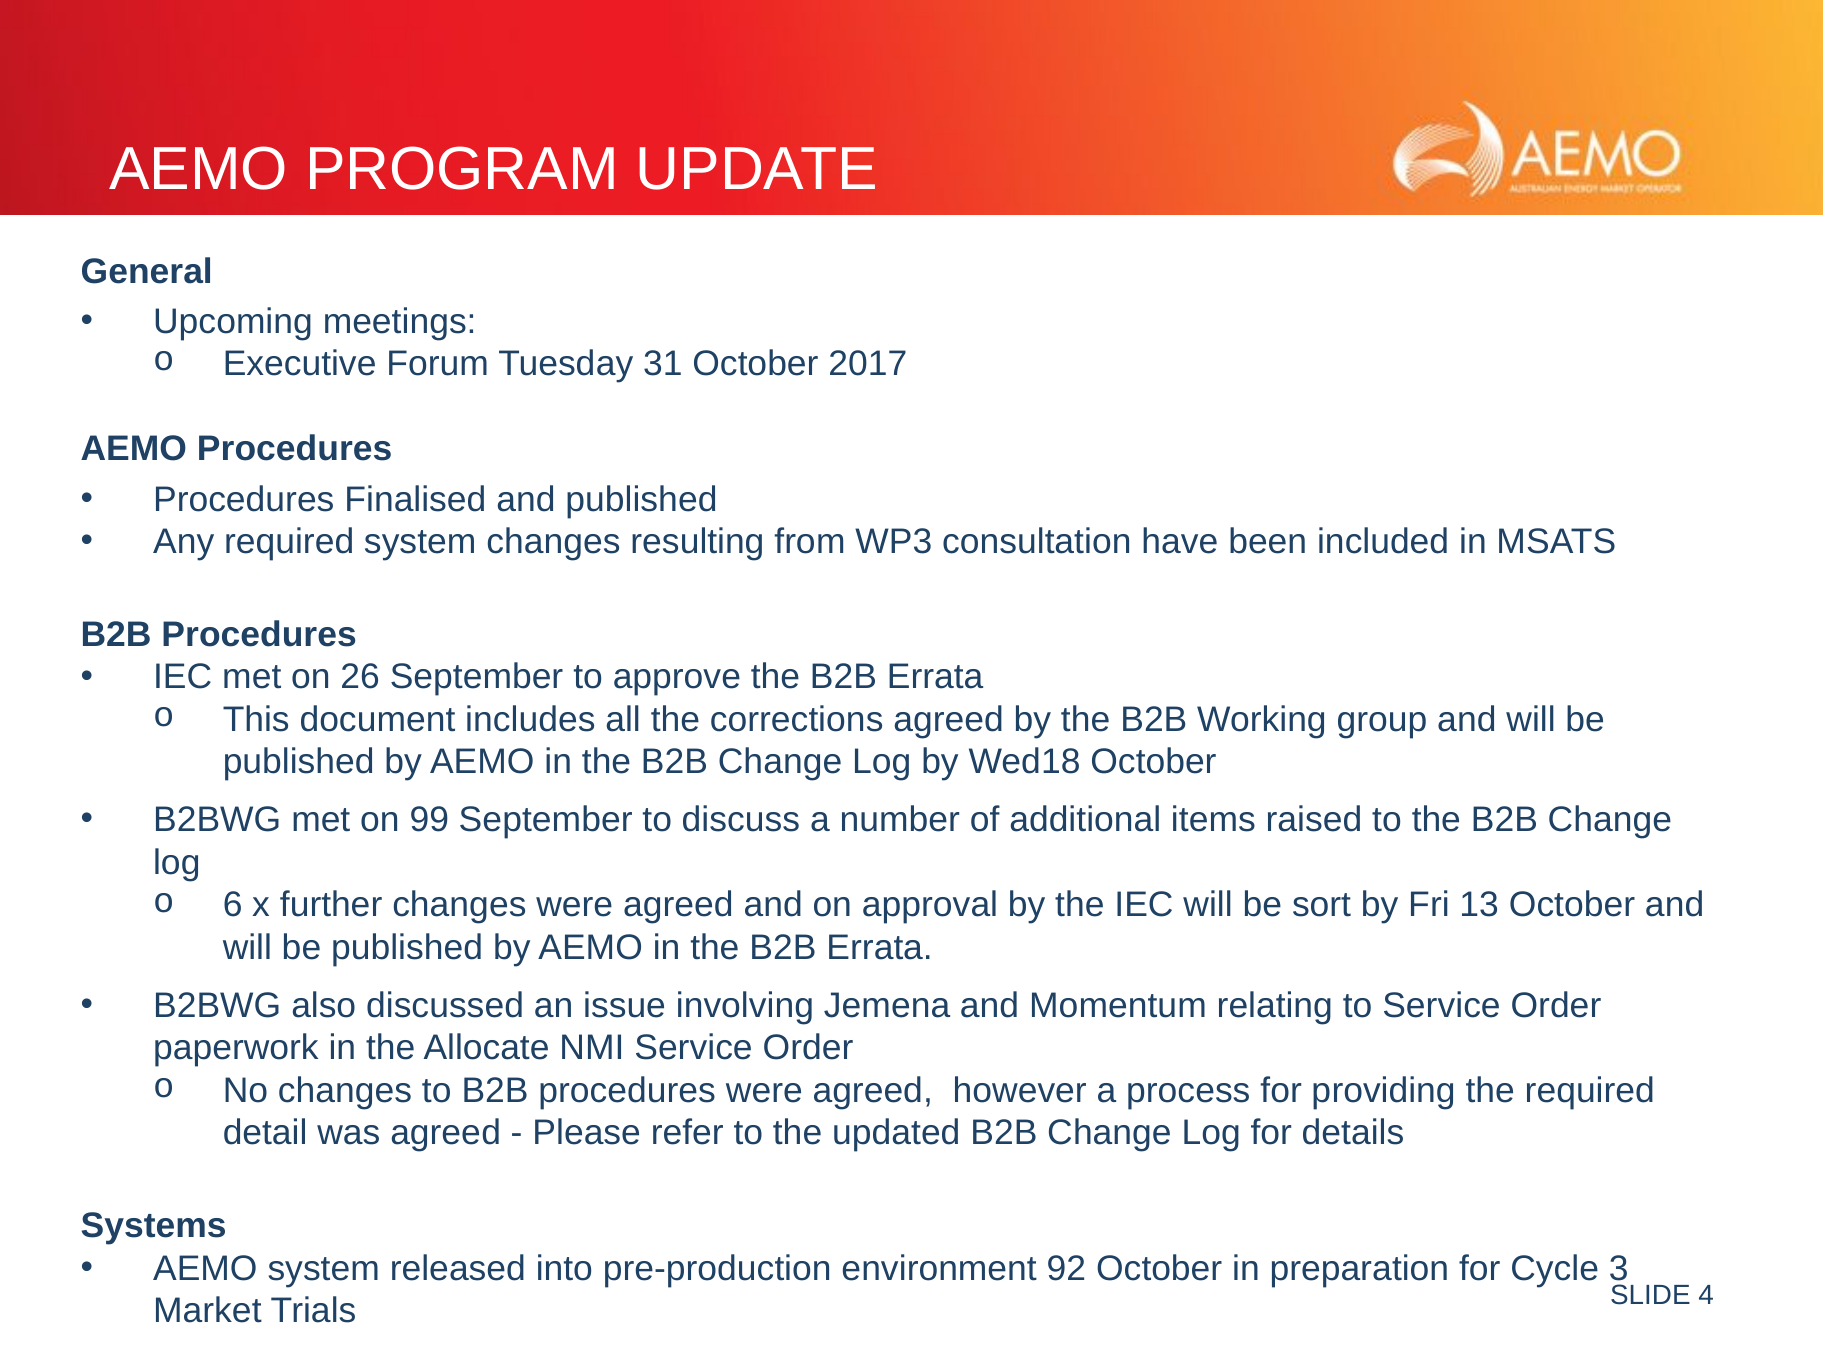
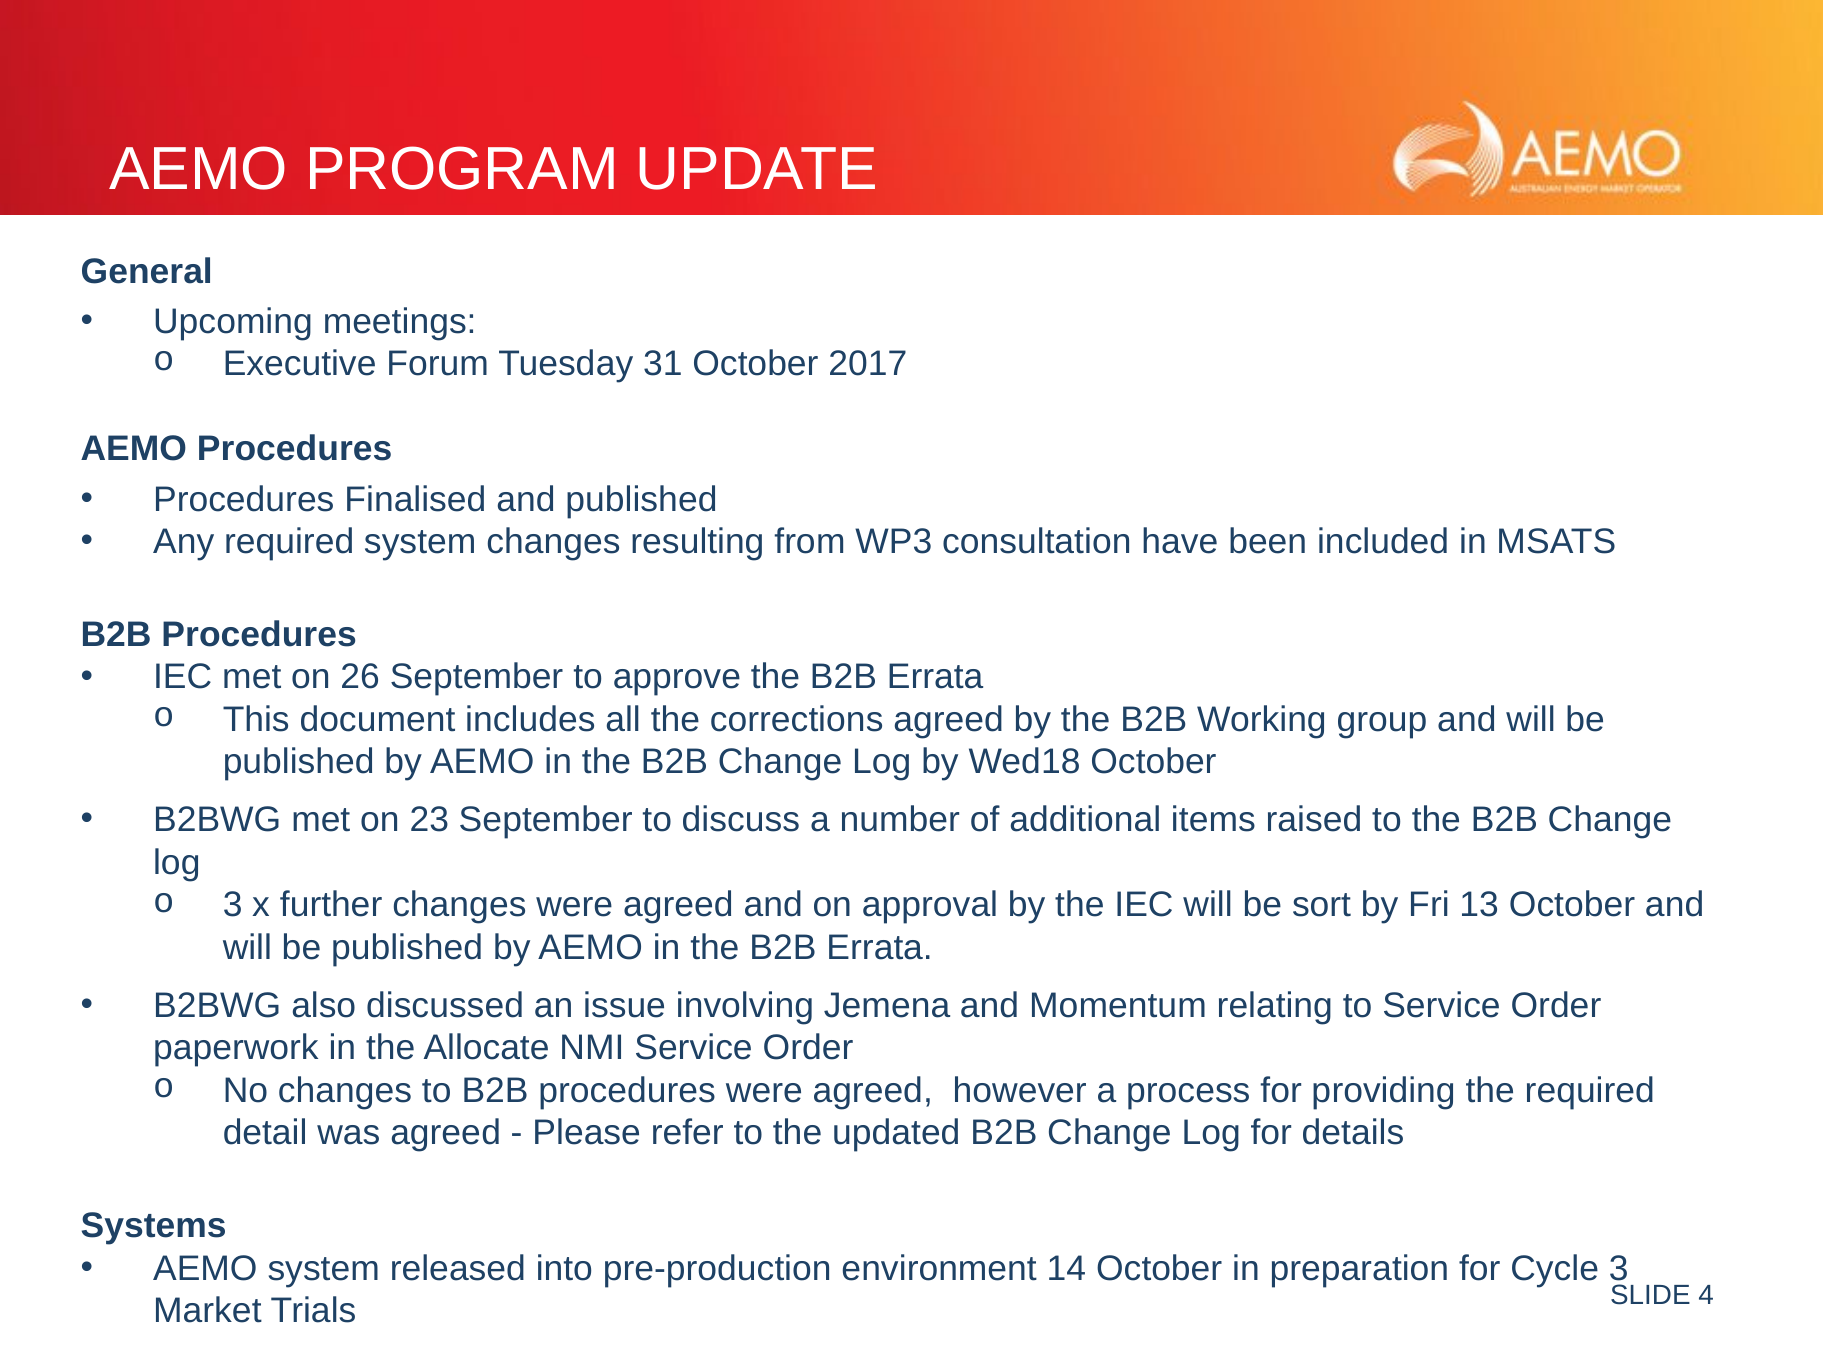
99: 99 -> 23 (429, 820)
6: 6 -> 3 (233, 905)
92: 92 -> 14 (1066, 1269)
